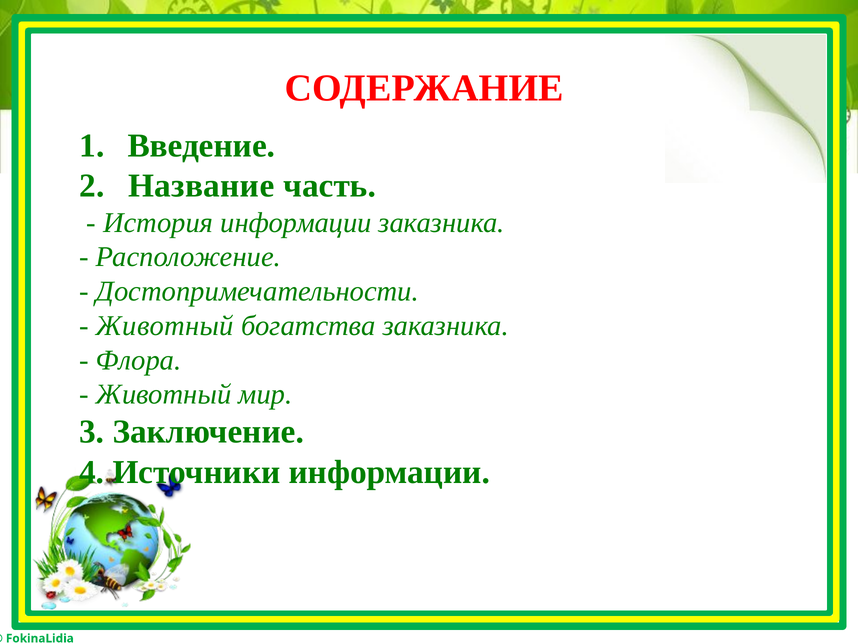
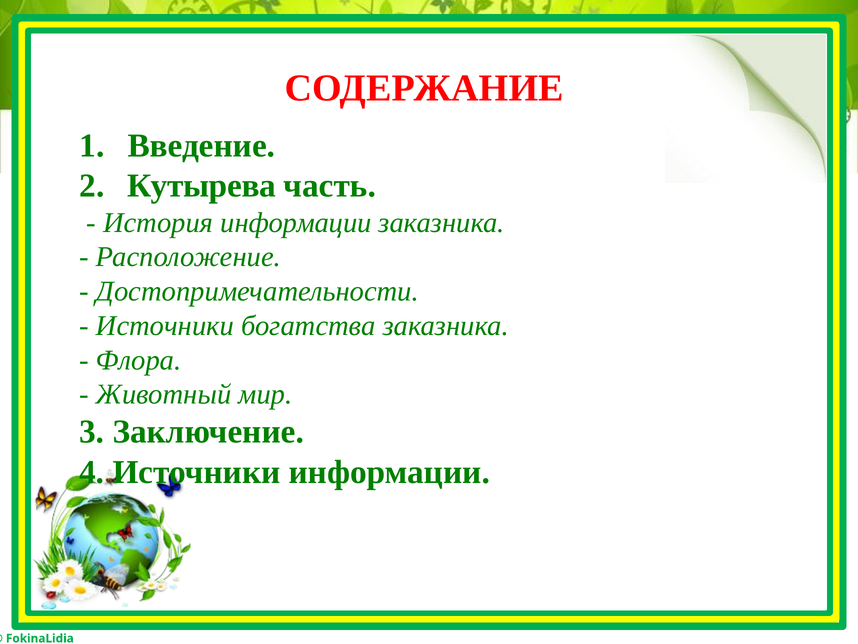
Название: Название -> Кутырева (202, 186)
Животный: Животный -> Источники (165, 325)
